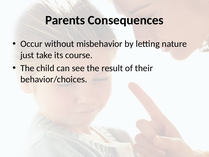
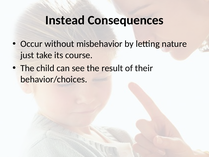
Parents: Parents -> Instead (65, 20)
